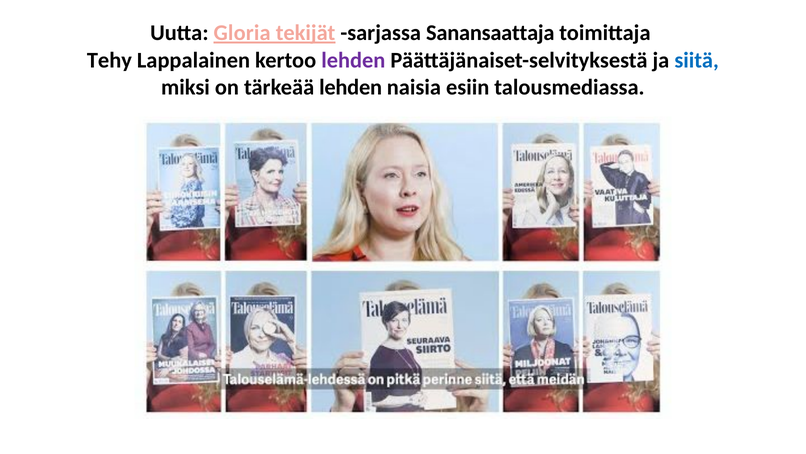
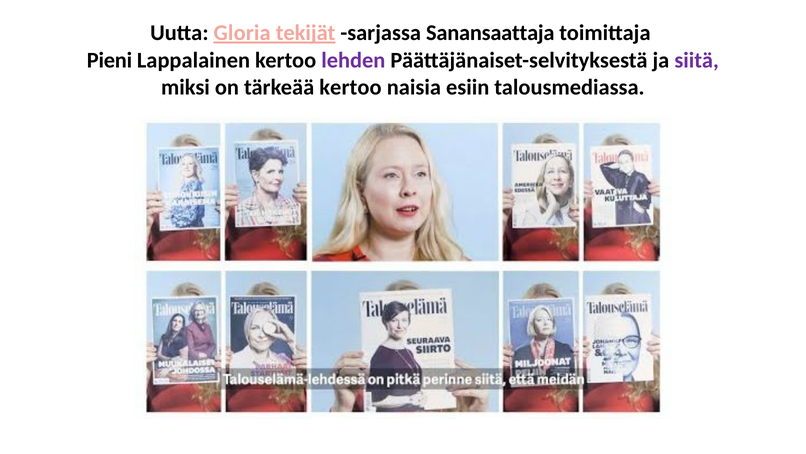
Tehy: Tehy -> Pieni (109, 60)
siitä colour: blue -> purple (697, 60)
tärkeää lehden: lehden -> kertoo (350, 87)
